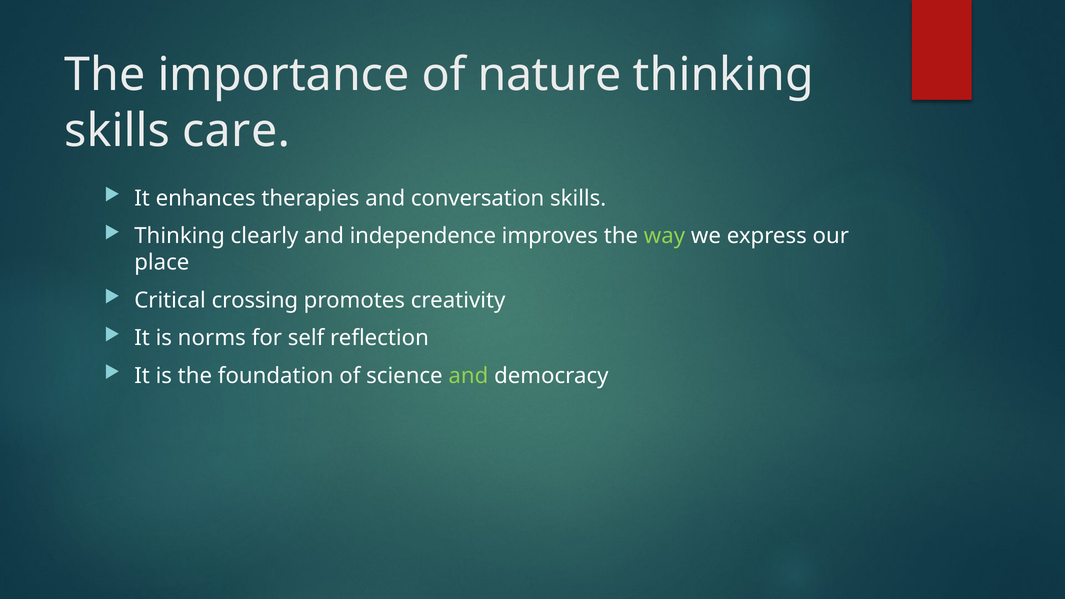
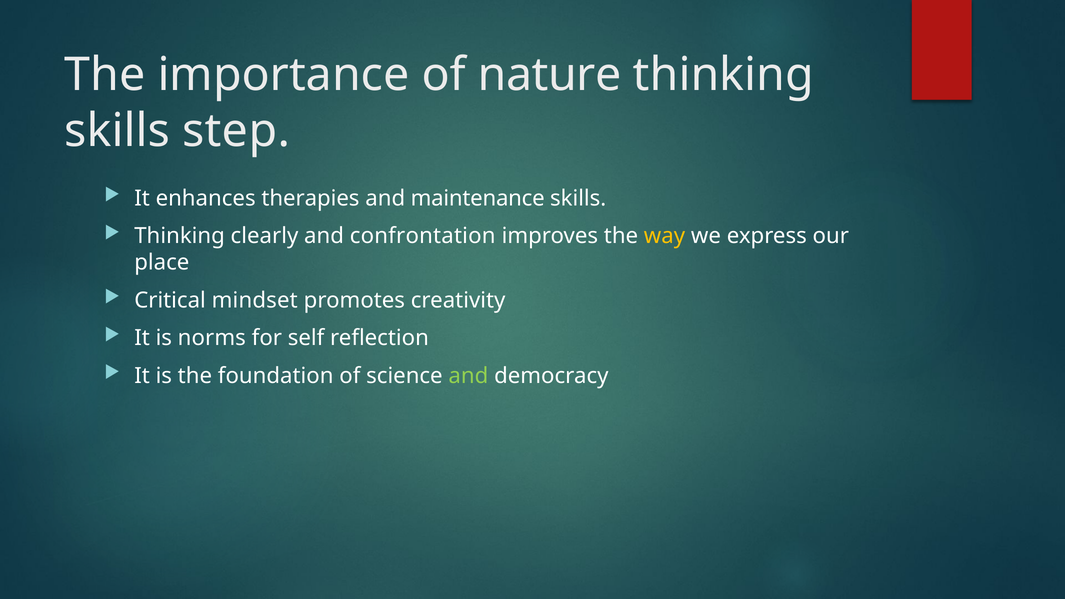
care: care -> step (236, 131)
conversation: conversation -> maintenance (478, 198)
independence: independence -> confrontation (423, 236)
way colour: light green -> yellow (664, 236)
crossing: crossing -> mindset (255, 300)
